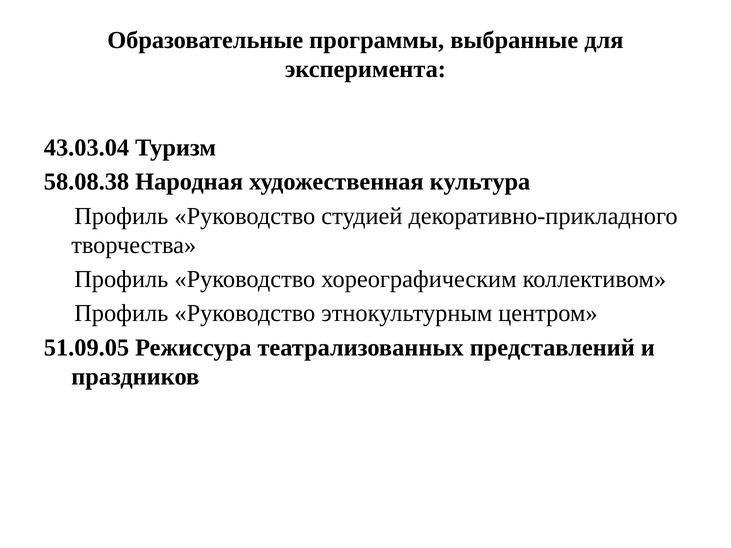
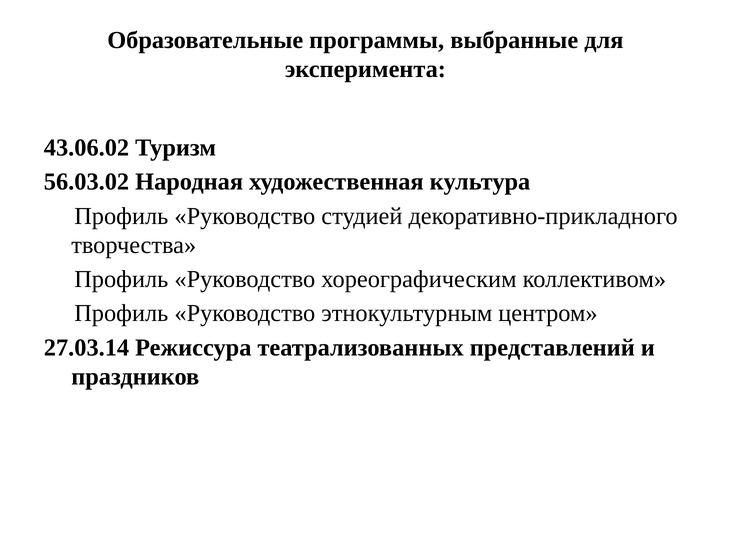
43.03.04: 43.03.04 -> 43.06.02 (87, 148)
58.08.38: 58.08.38 -> 56.03.02 (87, 182)
51.09.05: 51.09.05 -> 27.03.14 (87, 348)
